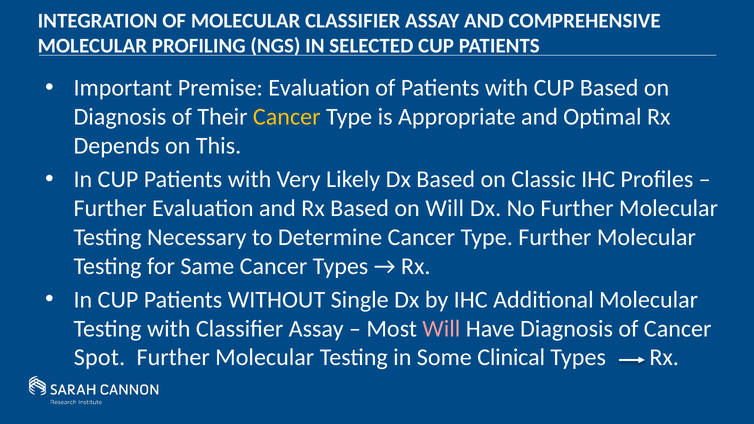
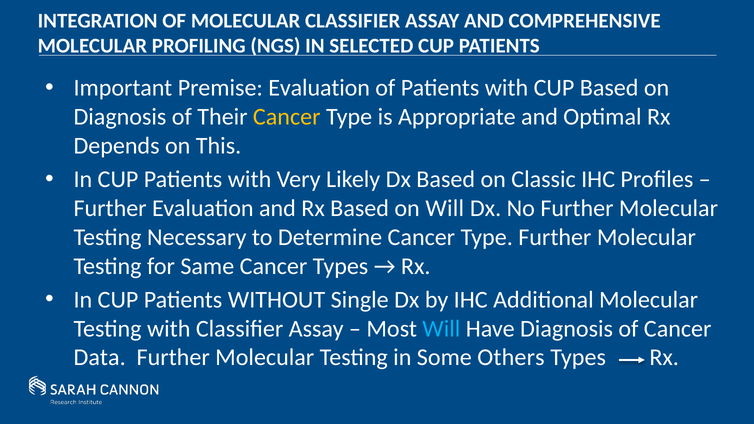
Will colour: pink -> light blue (441, 329)
Spot: Spot -> Data (100, 358)
Clinical: Clinical -> Others (511, 358)
